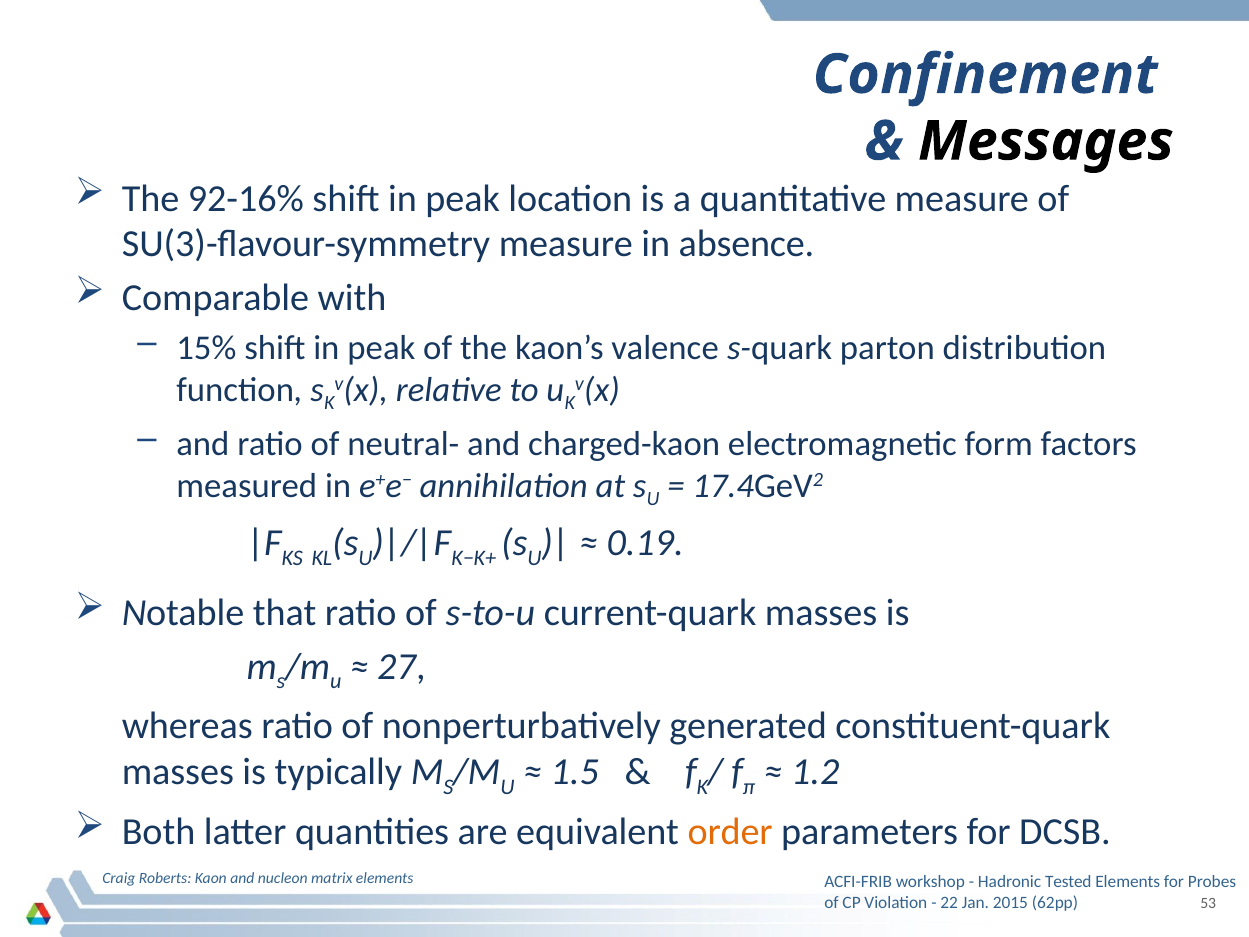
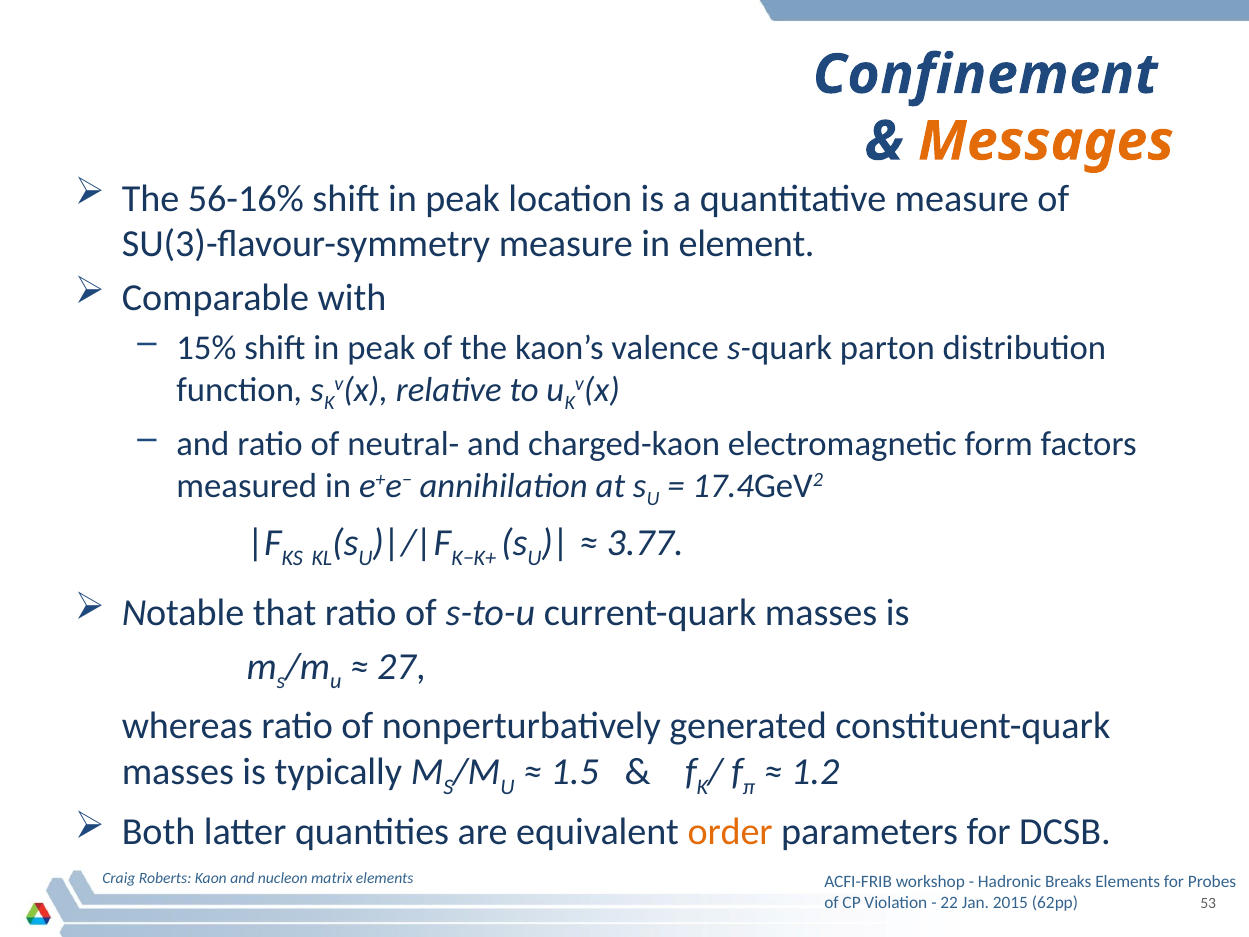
Messages colour: black -> orange (1046, 141)
92-16%: 92-16% -> 56-16% (246, 198)
absence: absence -> element (747, 244)
0.19: 0.19 -> 3.77 (645, 543)
Tested: Tested -> Breaks (1068, 882)
